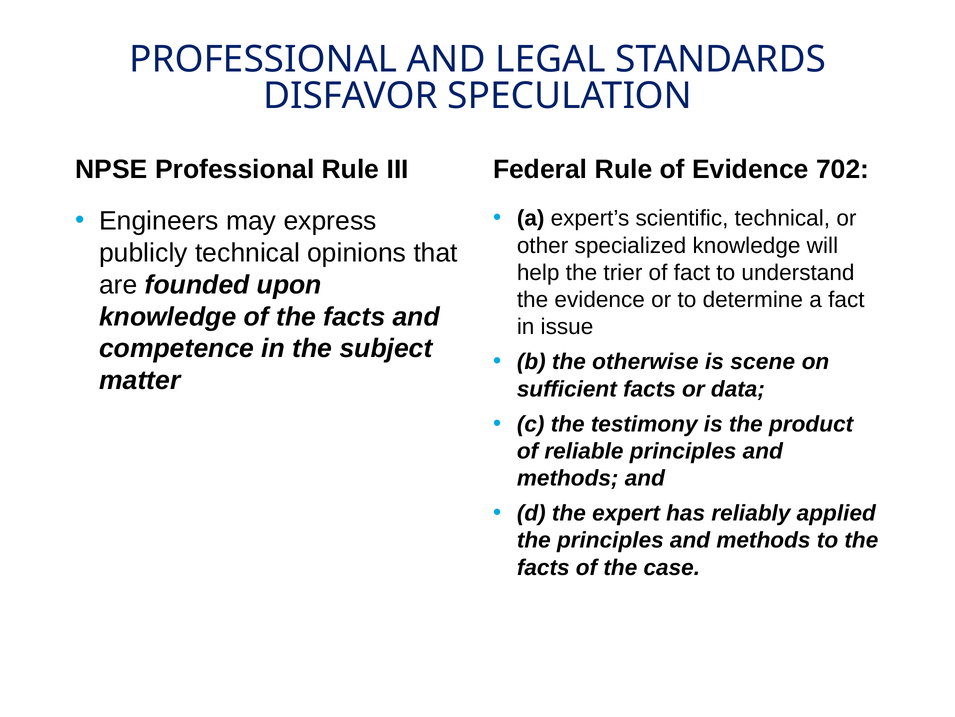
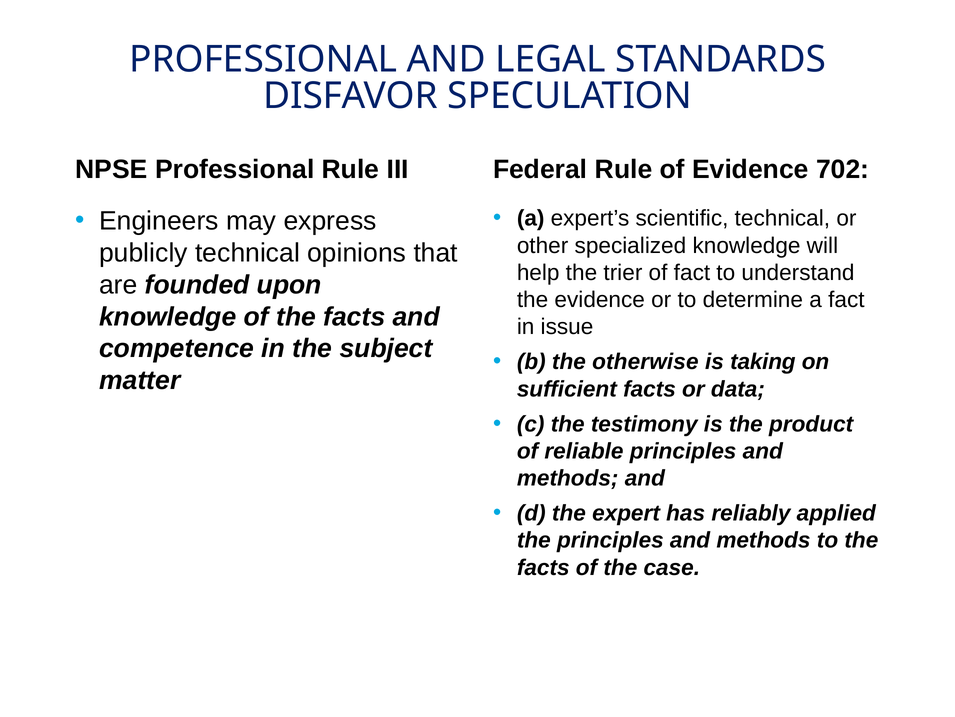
scene: scene -> taking (763, 362)
